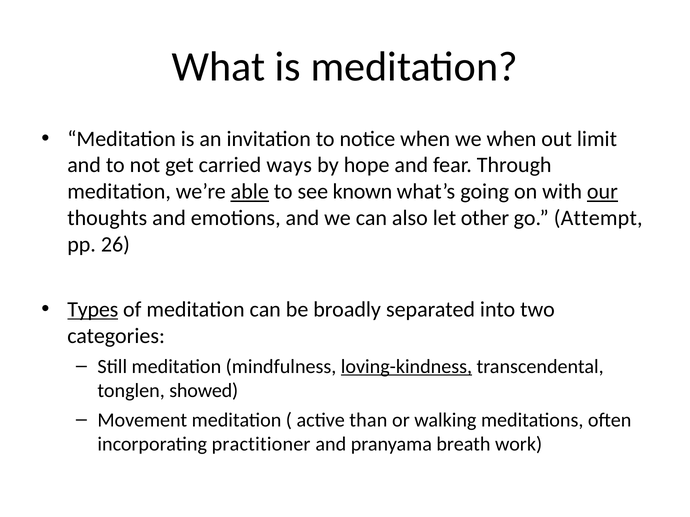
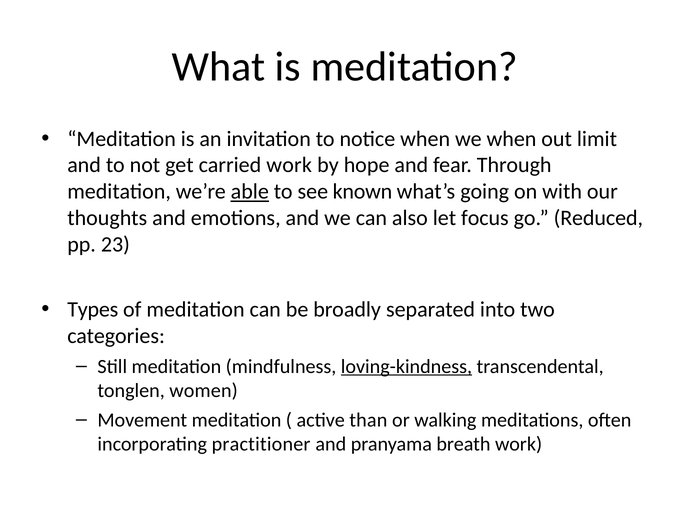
carried ways: ways -> work (289, 165)
our underline: present -> none (602, 192)
other: other -> focus (485, 218)
Attempt: Attempt -> Reduced (598, 218)
26: 26 -> 23 (115, 245)
Types underline: present -> none (93, 310)
showed: showed -> women (204, 391)
